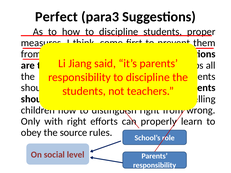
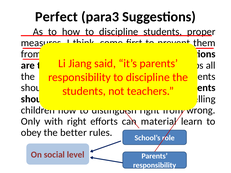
properly: properly -> material (159, 122)
source: source -> better (73, 133)
